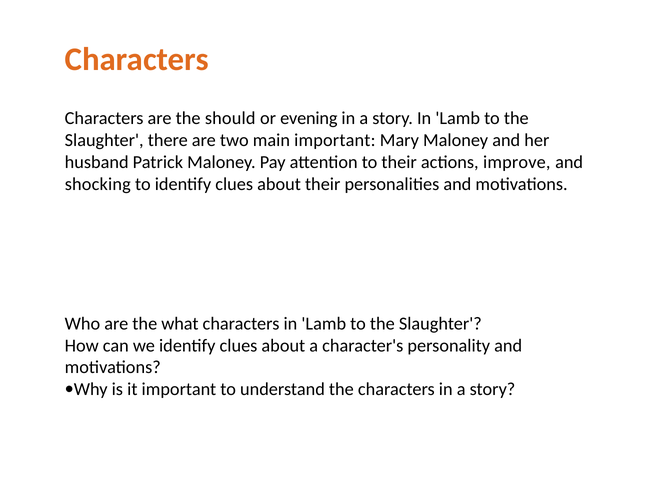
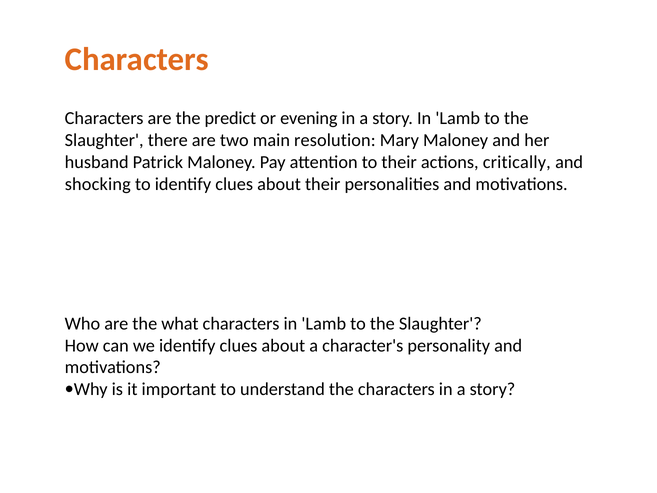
should: should -> predict (230, 118)
main important: important -> resolution (335, 140)
improve: improve -> critically (517, 162)
